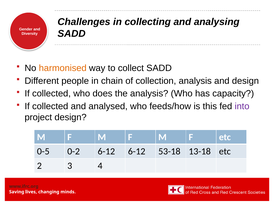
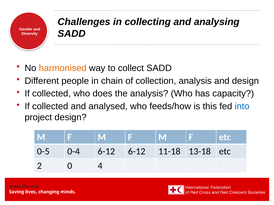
into colour: purple -> blue (242, 107)
0-2: 0-2 -> 0-4 (74, 152)
53-18: 53-18 -> 11-18 (169, 152)
3: 3 -> 0 (70, 166)
